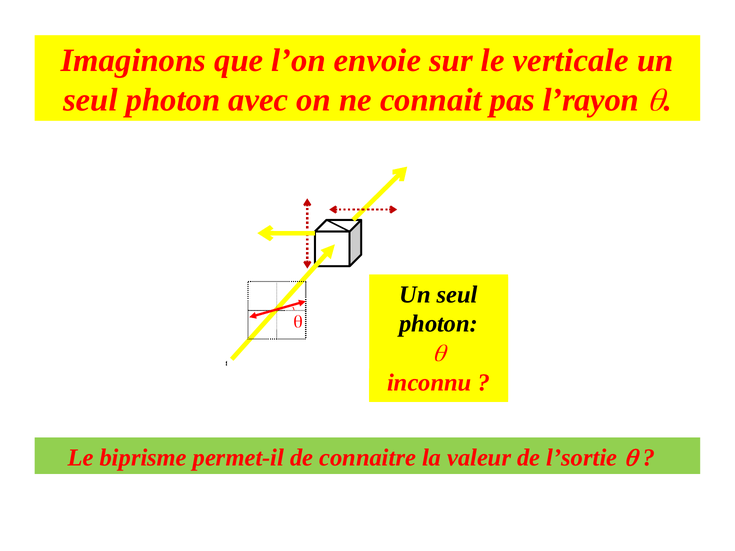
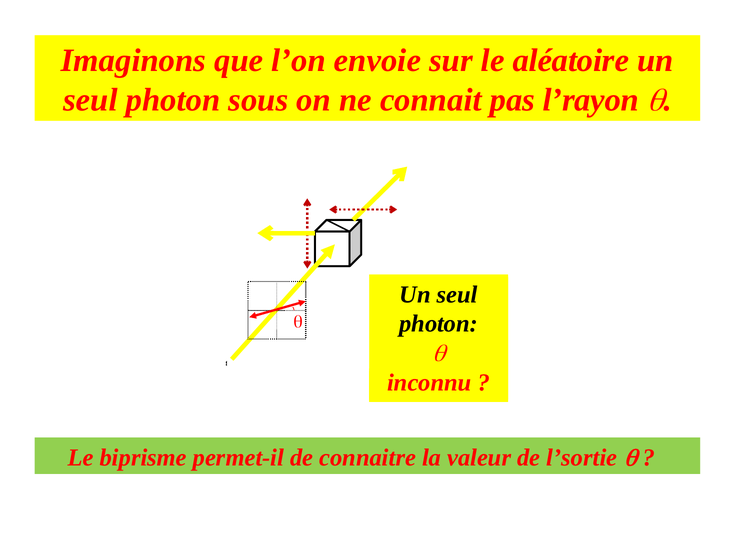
verticale: verticale -> aléatoire (571, 61)
avec: avec -> sous (258, 100)
